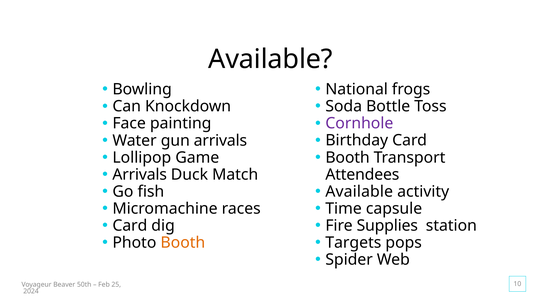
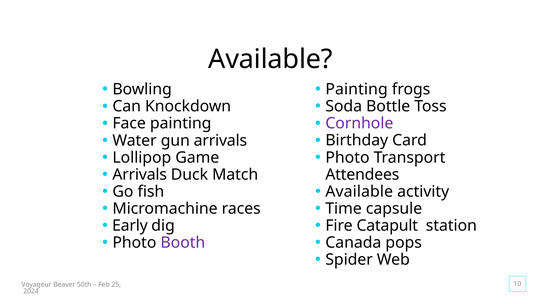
National: National -> Painting (357, 89)
Booth: Booth -> Photo (347, 158)
Card: Card -> Early (130, 226)
Supplies: Supplies -> Catapult (387, 226)
Booth colour: orange -> purple (183, 243)
Targets: Targets -> Canada (353, 243)
